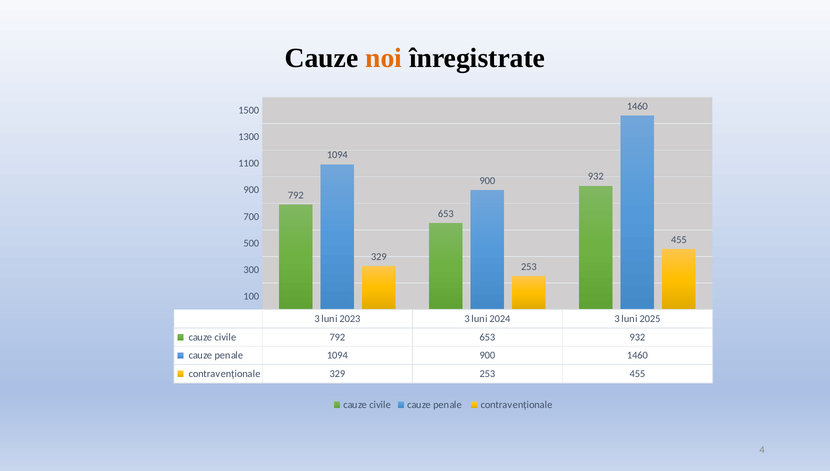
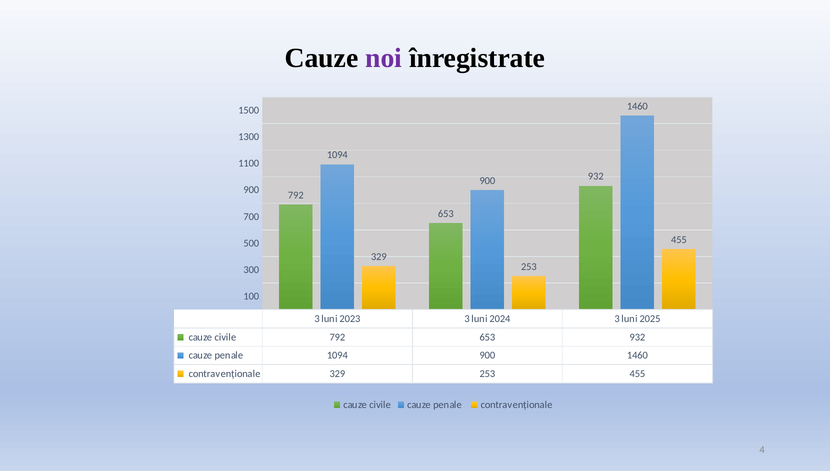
noi colour: orange -> purple (384, 58)
